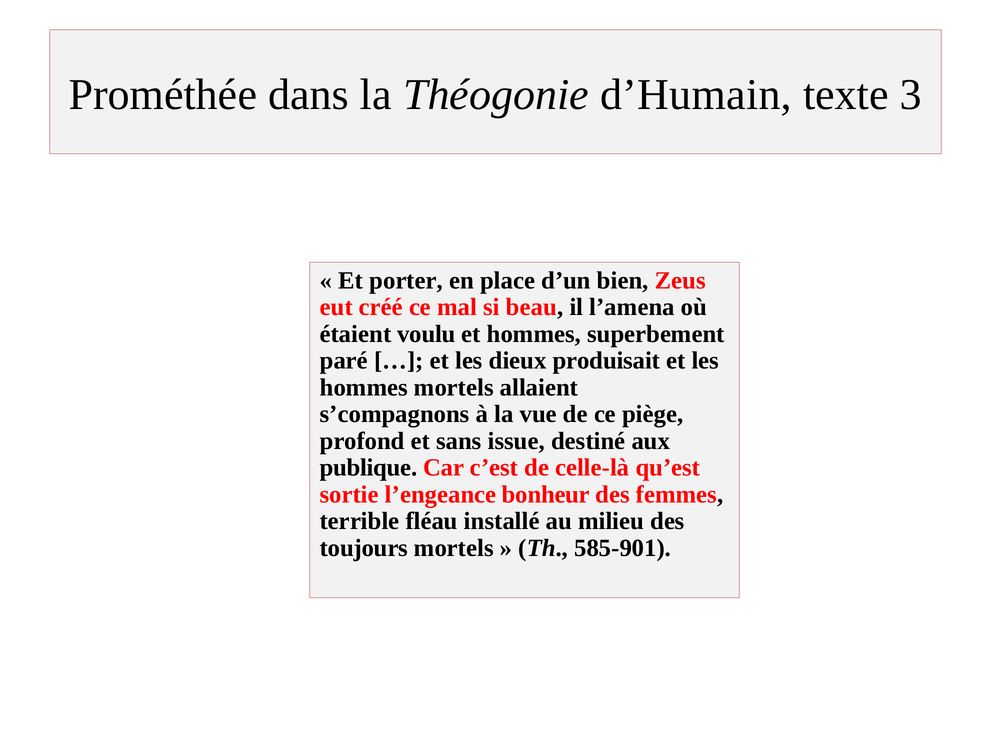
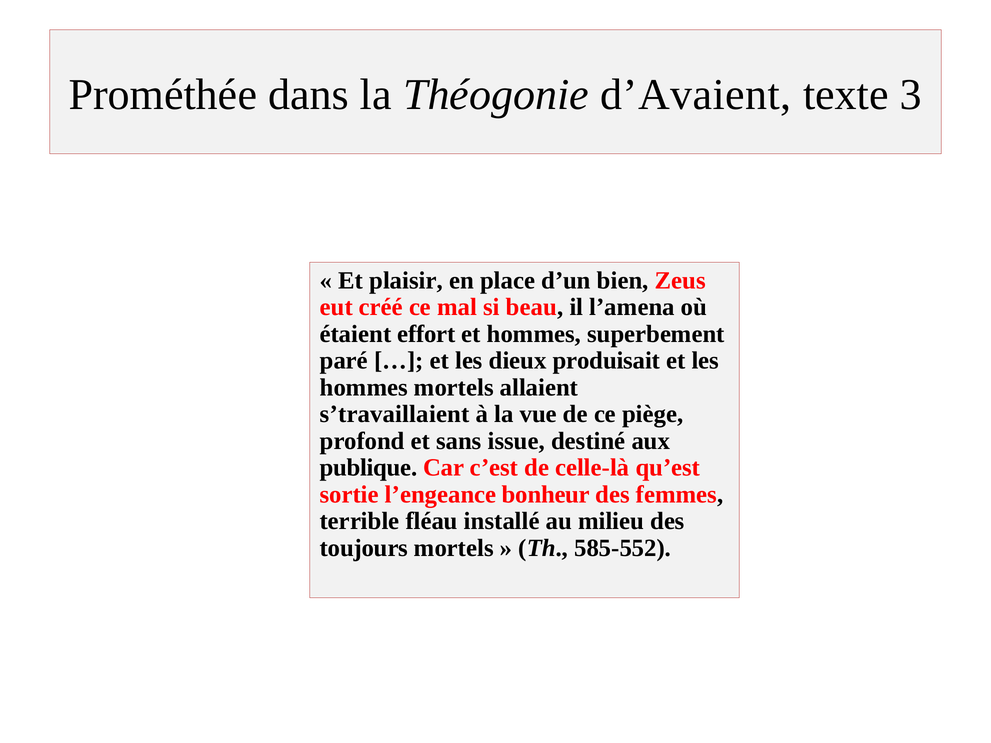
d’Humain: d’Humain -> d’Avaient (696, 95)
porter: porter -> plaisir (406, 281)
voulu: voulu -> effort (426, 334)
s’compagnons: s’compagnons -> s’travaillaient (395, 414)
585-901: 585-901 -> 585-552 (623, 548)
